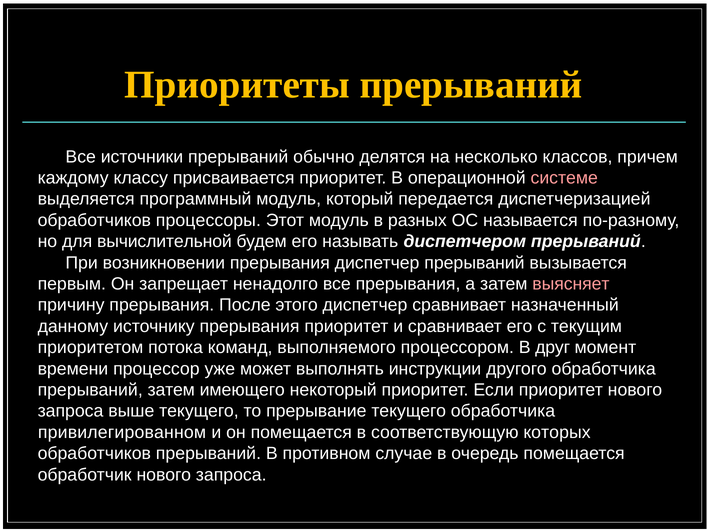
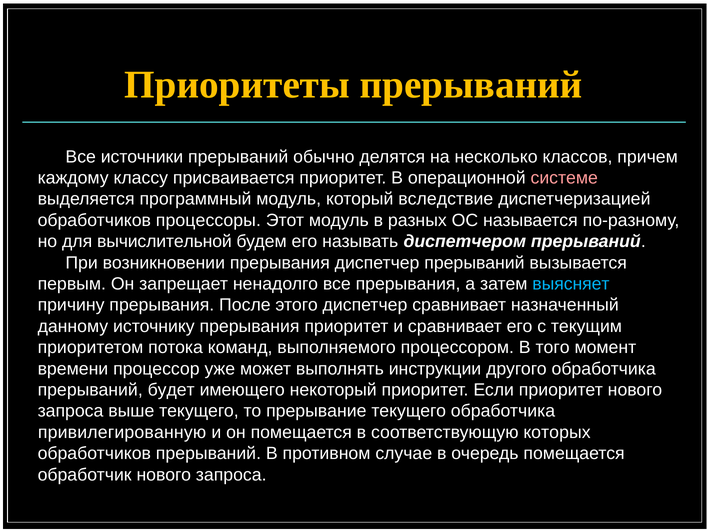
передается: передается -> вследствие (446, 199)
выясняет colour: pink -> light blue (571, 284)
друг: друг -> того (553, 348)
прерываний затем: затем -> будет (171, 390)
привилегированном: привилегированном -> привилегированную (122, 433)
